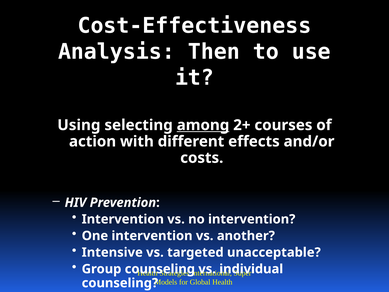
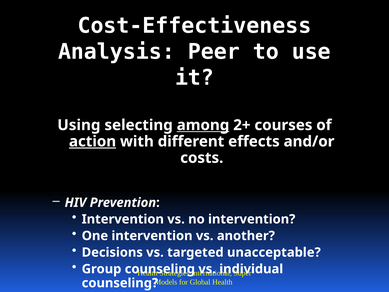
Then: Then -> Peer (214, 52)
action underline: none -> present (93, 141)
Intensive: Intensive -> Decisions (112, 252)
